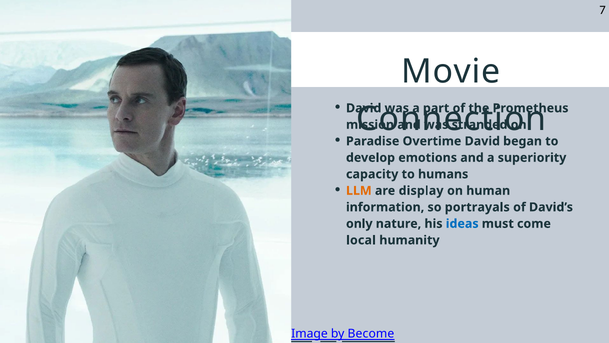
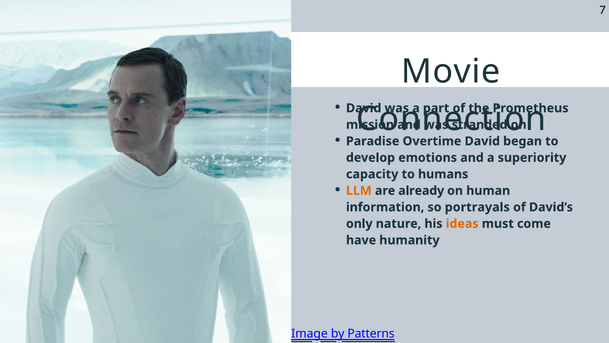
display: display -> already (421, 190)
ideas colour: blue -> orange (462, 223)
local: local -> have (361, 240)
Become: Become -> Patterns (371, 333)
